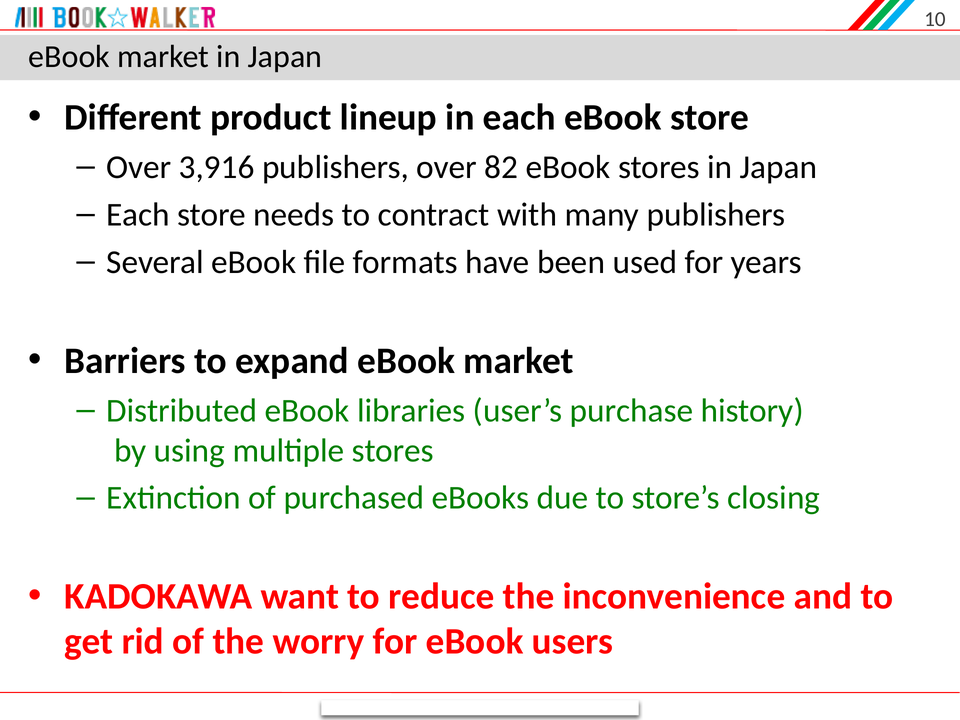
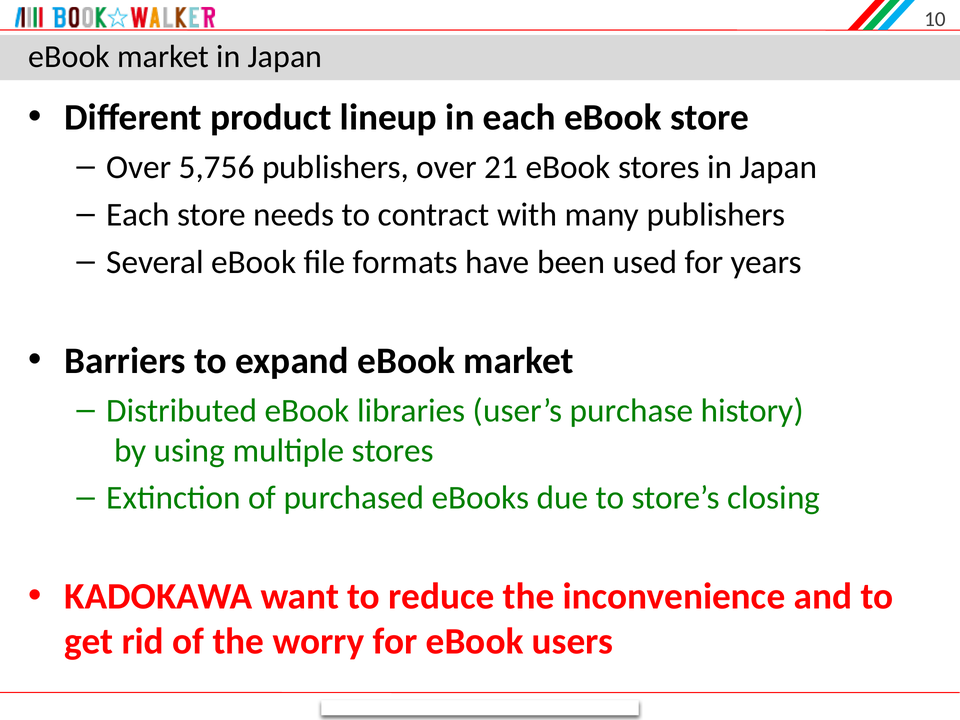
3,916: 3,916 -> 5,756 (217, 167)
82: 82 -> 21 (501, 167)
